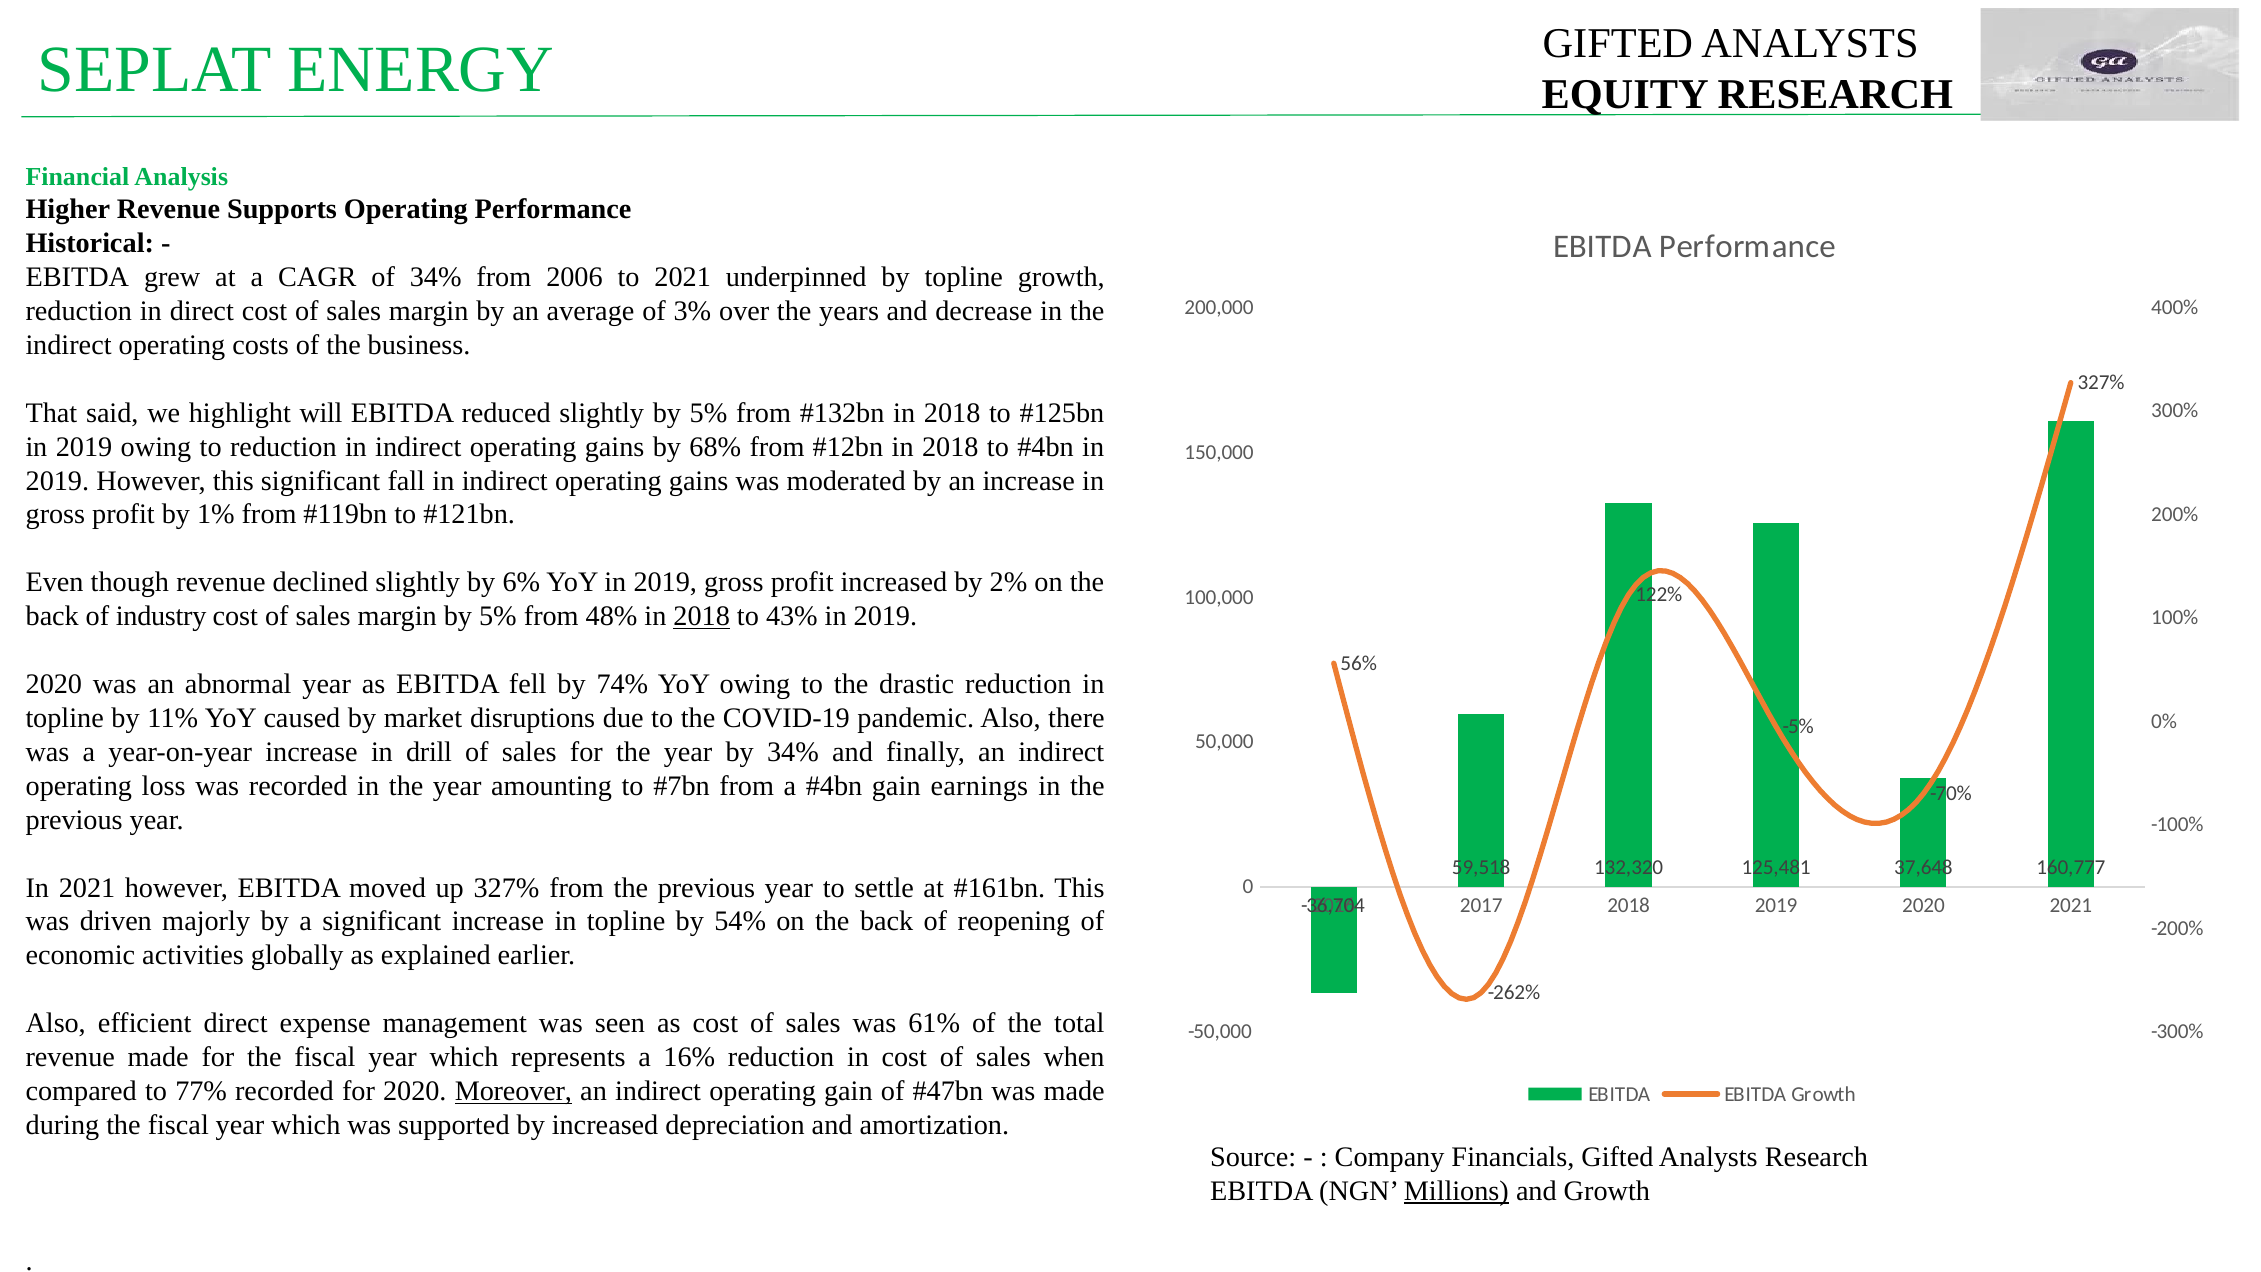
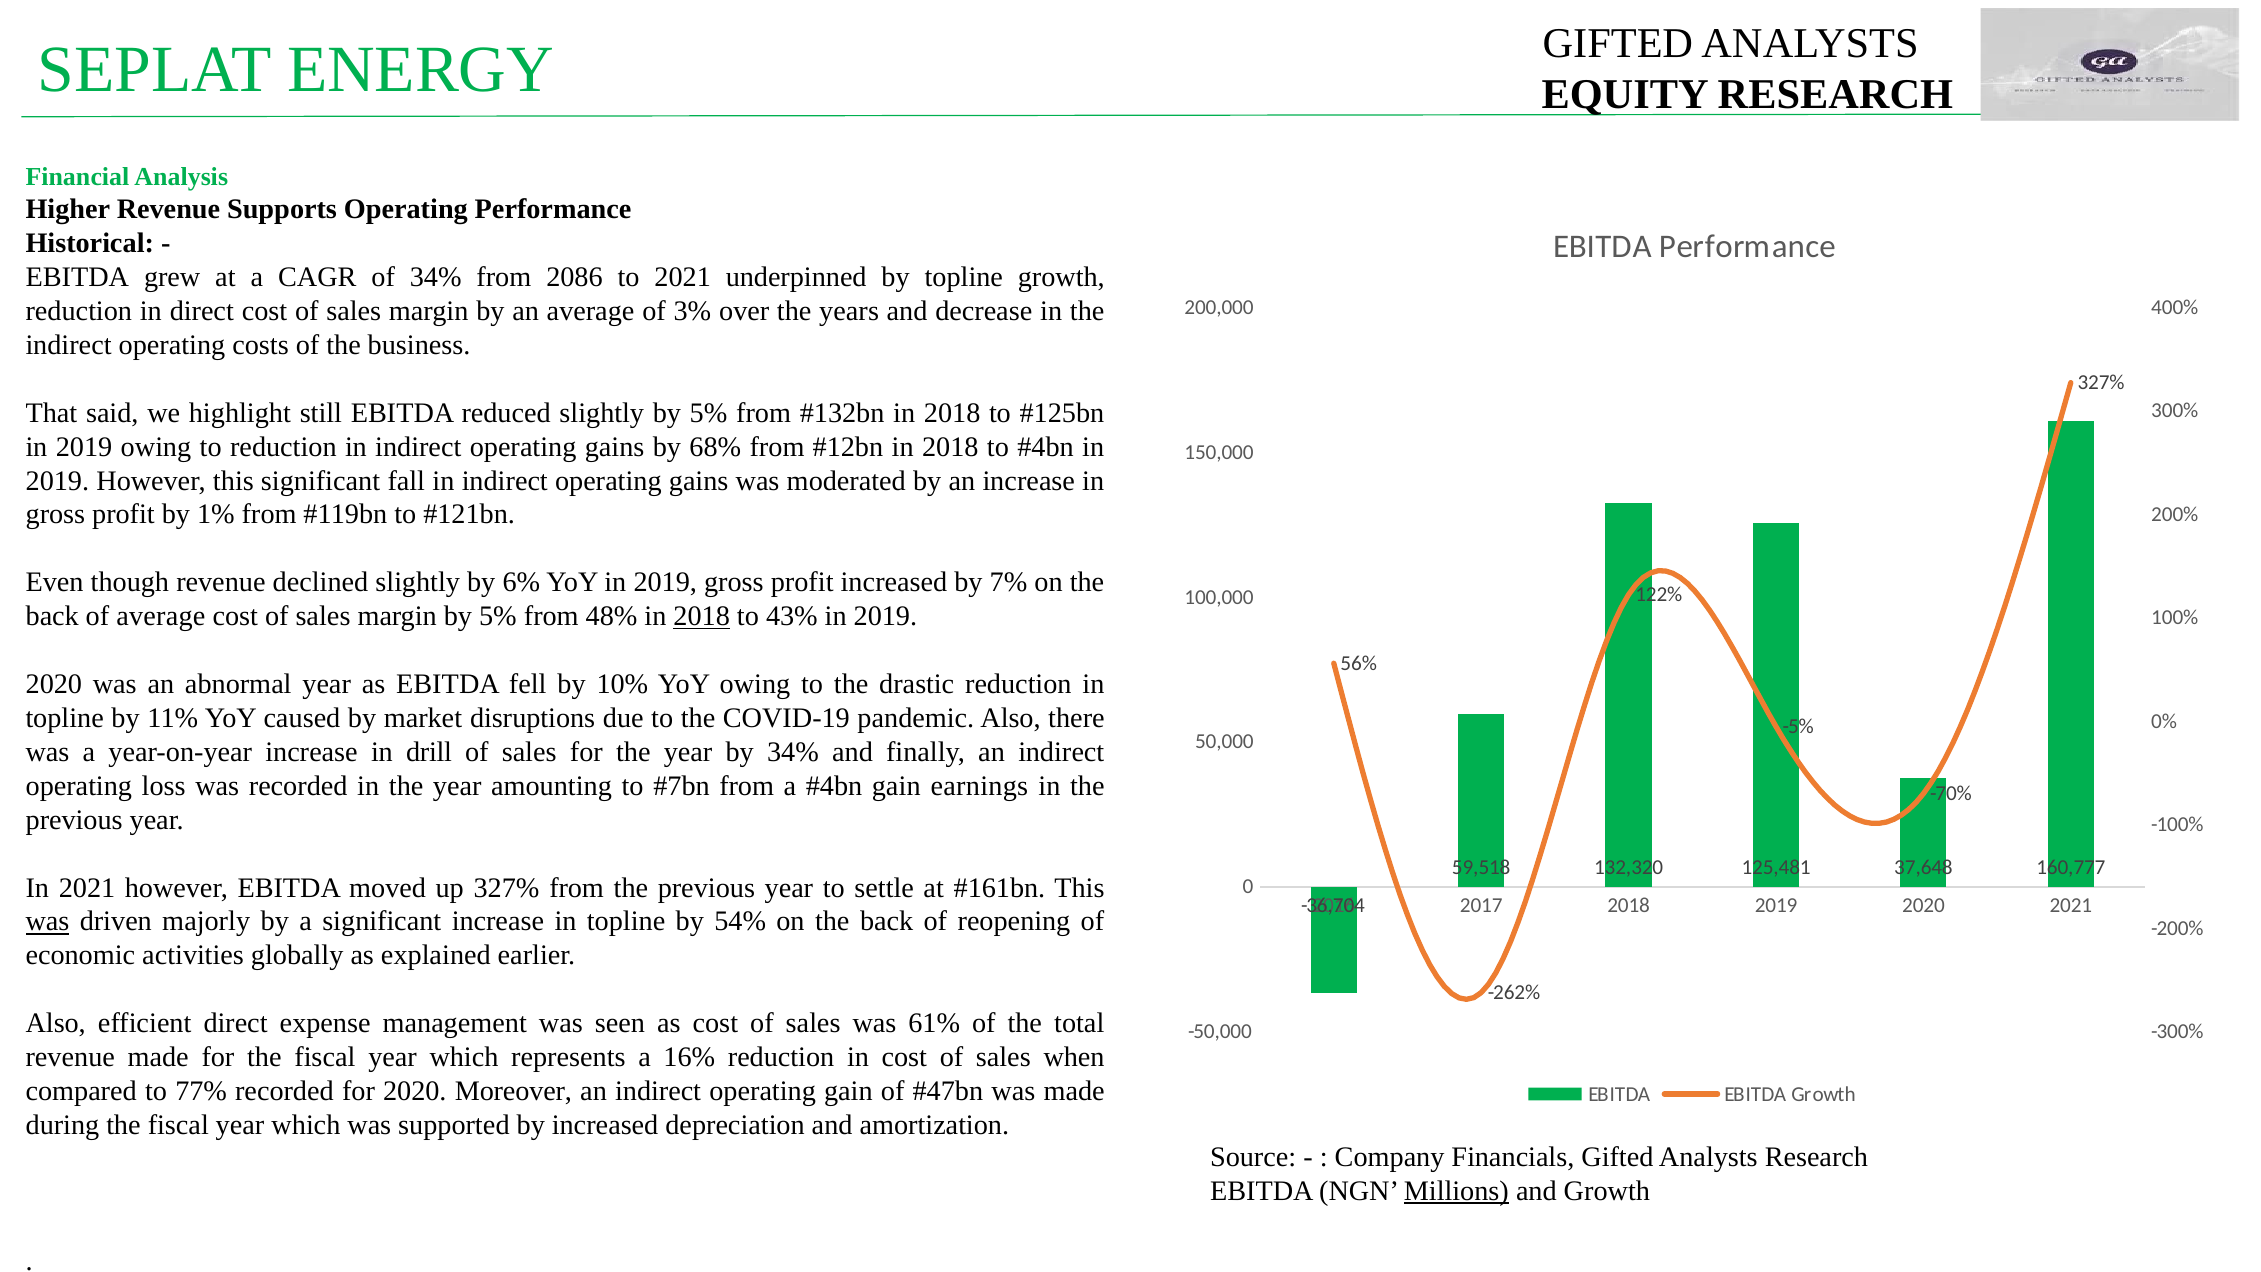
2006: 2006 -> 2086 (574, 277)
will: will -> still (321, 413)
2%: 2% -> 7% (1009, 582)
of industry: industry -> average (161, 616)
74%: 74% -> 10% (622, 684)
was underline: none -> present (48, 922)
Moreover underline: present -> none (513, 1091)
